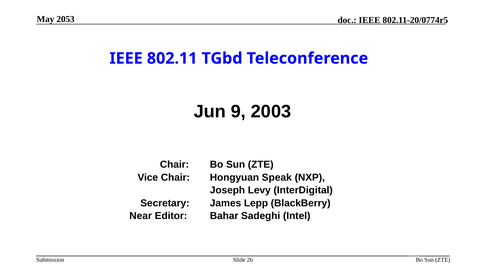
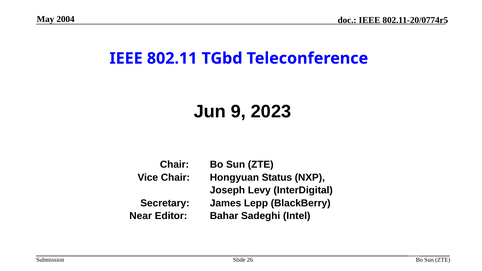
2053: 2053 -> 2004 (66, 19)
2003: 2003 -> 2023 (271, 111)
Speak: Speak -> Status (277, 178)
